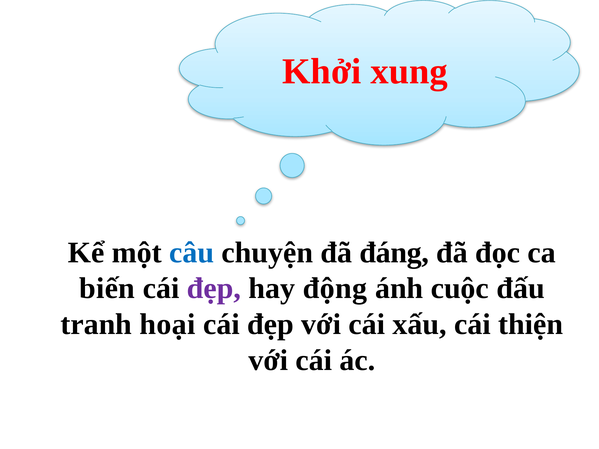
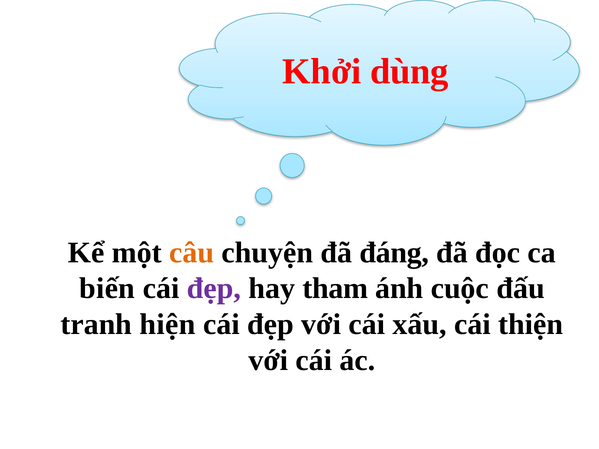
xung: xung -> dùng (409, 72)
câu colour: blue -> orange (192, 253)
động: động -> tham (335, 289)
hoại: hoại -> hiện (167, 324)
